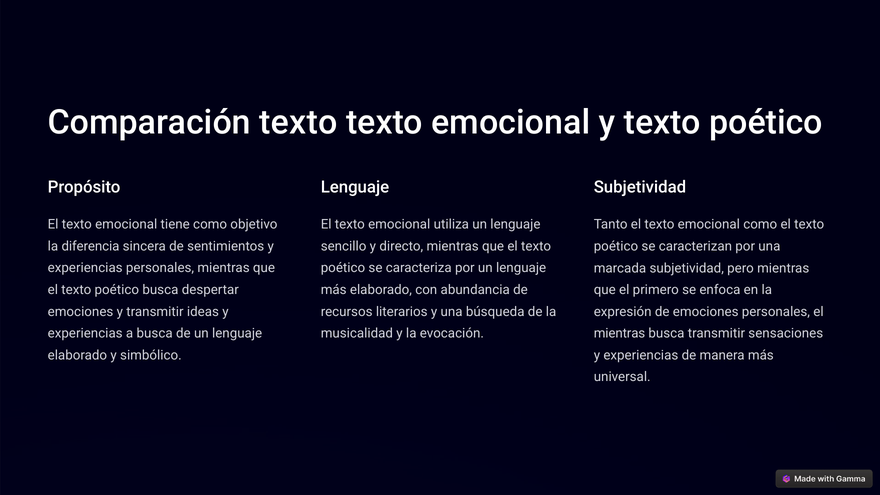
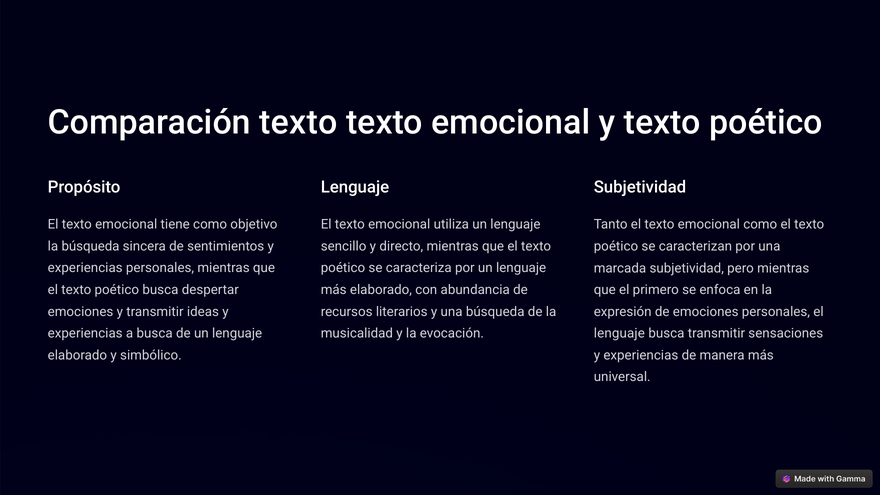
la diferencia: diferencia -> búsqueda (91, 246)
mientras: mientras -> lenguaje (619, 333)
